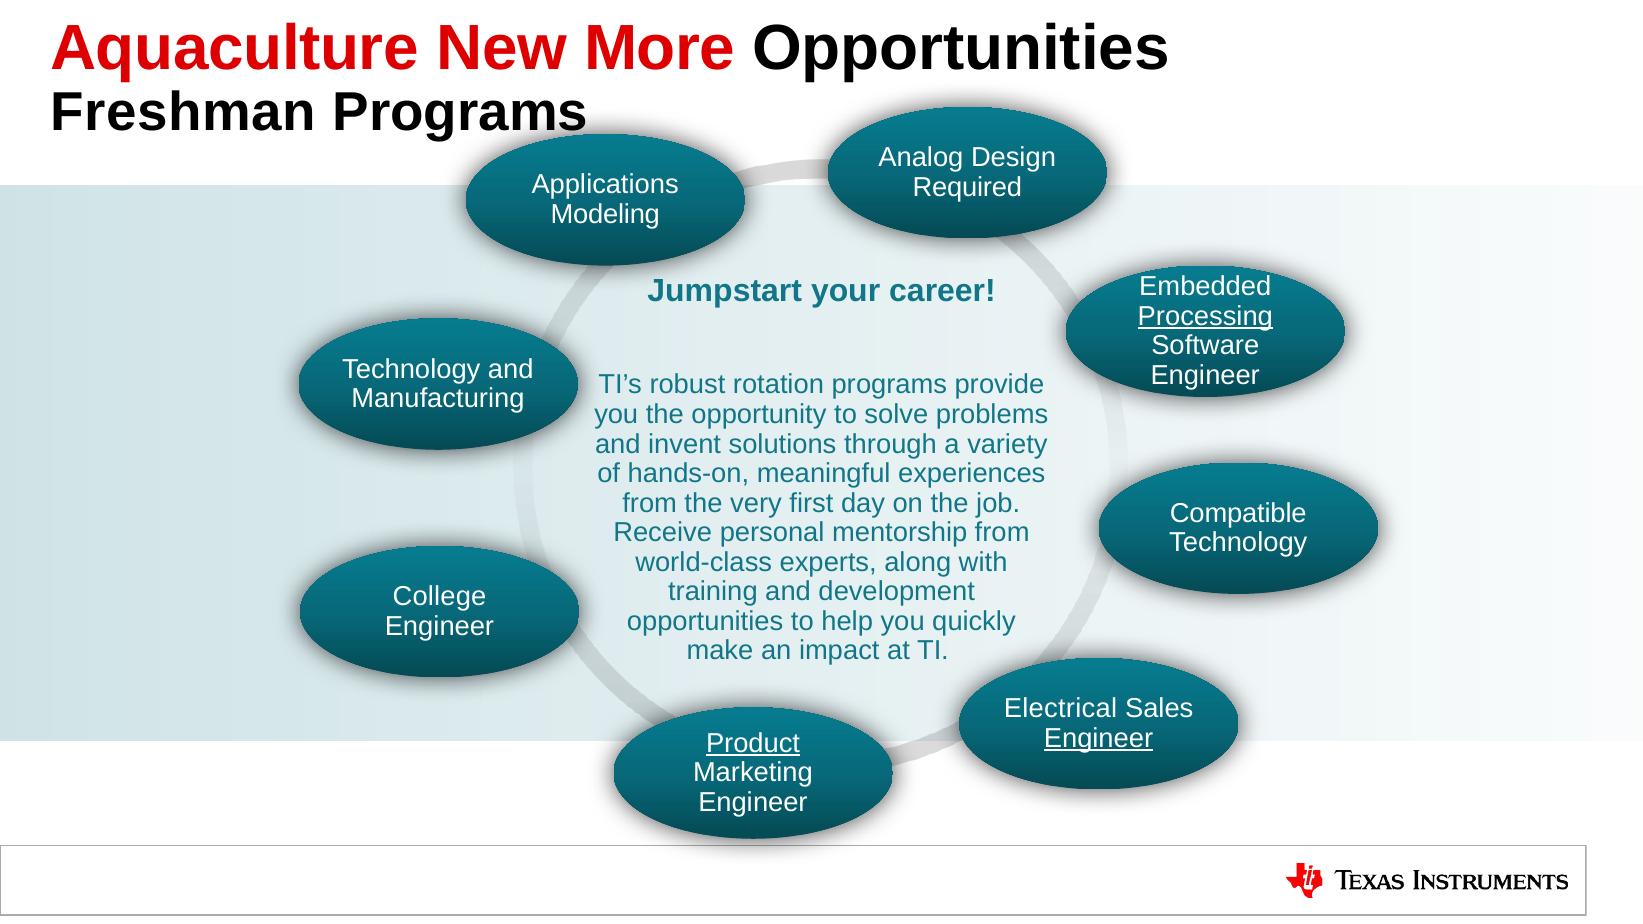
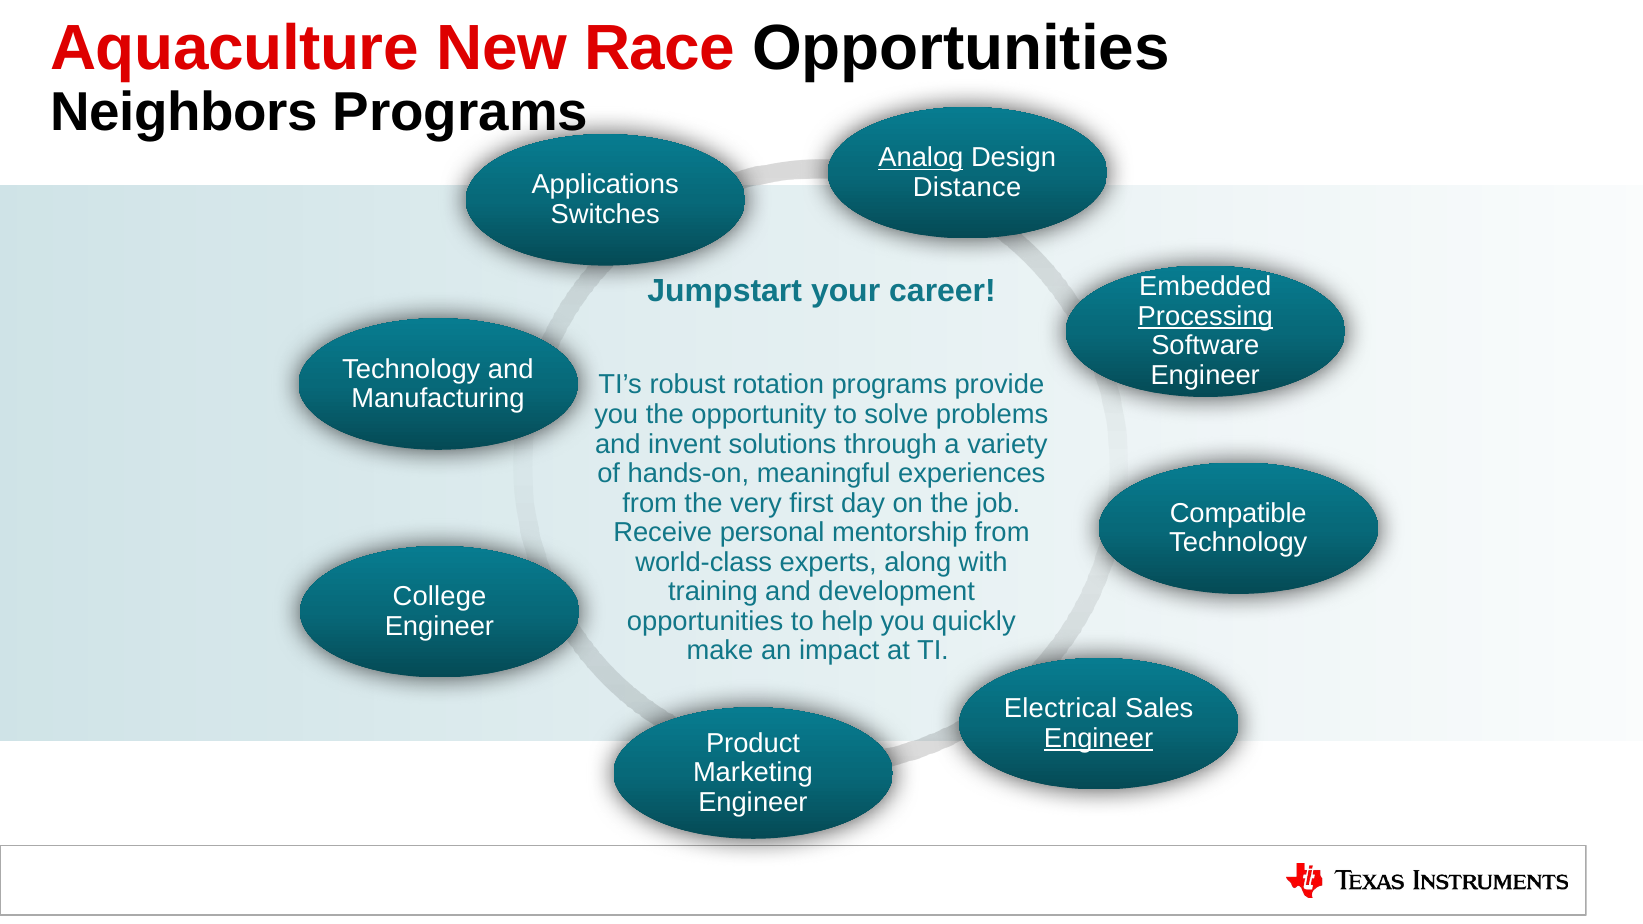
More: More -> Race (660, 49)
Freshman: Freshman -> Neighbors (184, 113)
Analog underline: none -> present (921, 158)
Required: Required -> Distance (967, 187)
Modeling: Modeling -> Switches (605, 215)
Product underline: present -> none (753, 744)
